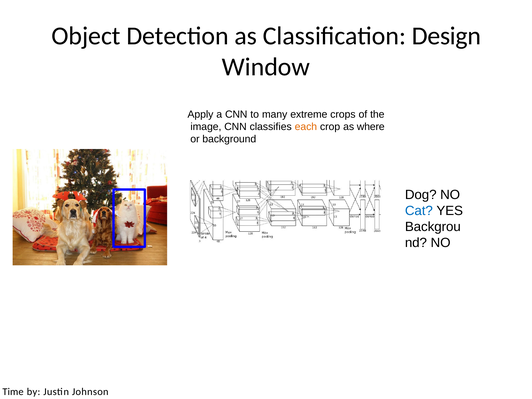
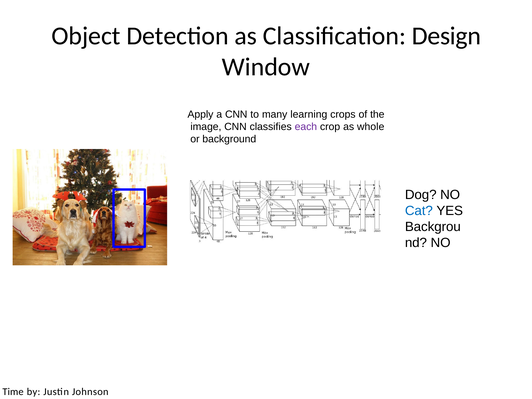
extreme: extreme -> learning (309, 115)
each colour: orange -> purple (306, 127)
where: where -> whole (371, 127)
